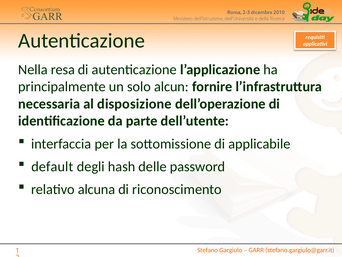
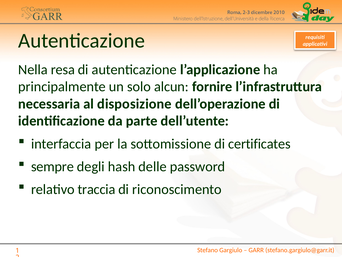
applicabile: applicabile -> certificates (259, 144)
default: default -> sempre (52, 166)
alcuna: alcuna -> traccia (96, 189)
